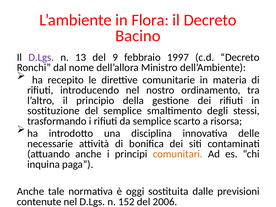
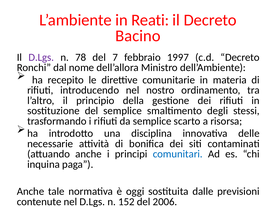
Flora: Flora -> Reati (150, 20)
13: 13 -> 78 (81, 57)
9: 9 -> 7 (115, 57)
comunitari colour: orange -> blue (178, 154)
